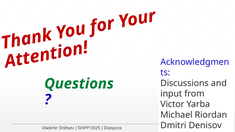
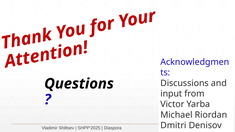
Questions colour: green -> black (79, 84)
